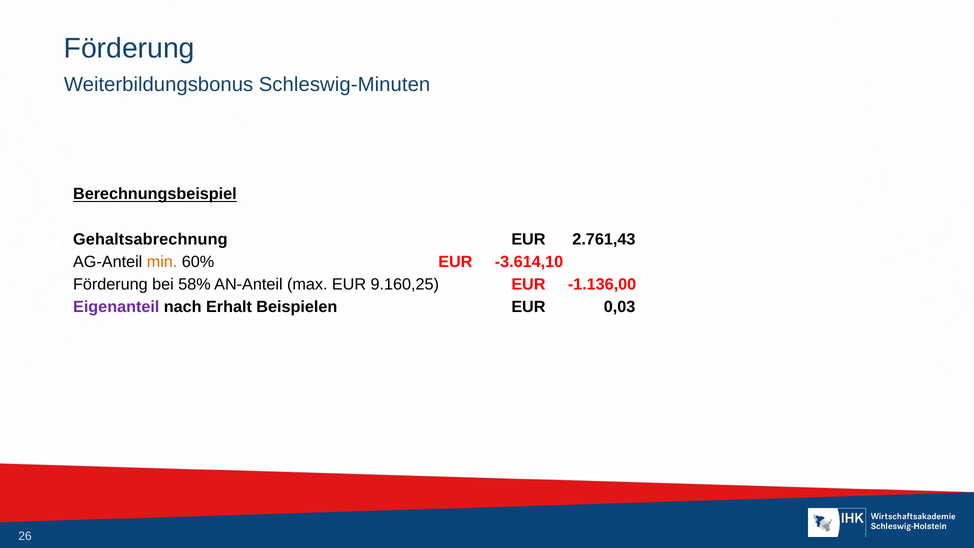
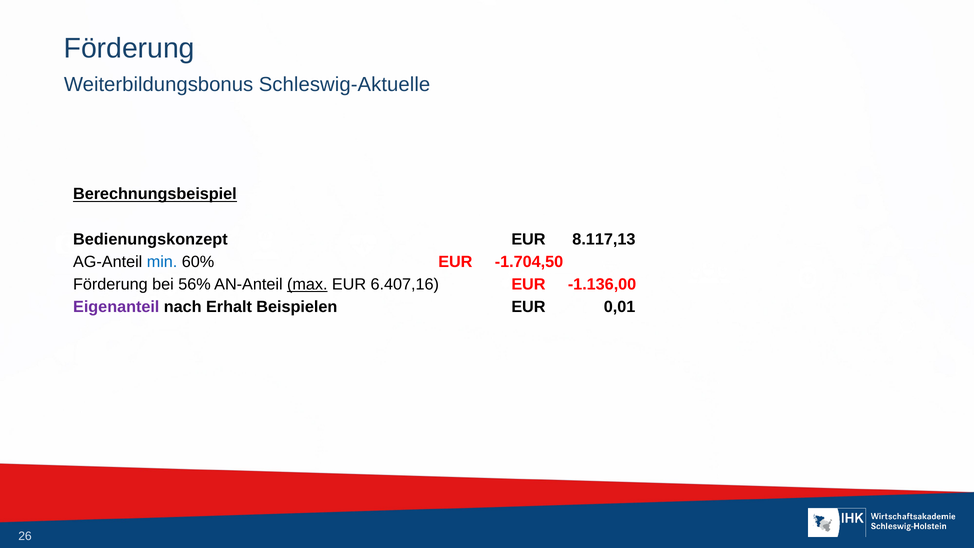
Schleswig-Minuten: Schleswig-Minuten -> Schleswig-Aktuelle (345, 85)
Gehaltsabrechnung: Gehaltsabrechnung -> Bedienungskonzept (150, 239)
2.761,43: 2.761,43 -> 8.117,13 (604, 239)
min colour: orange -> blue (162, 262)
-3.614,10: -3.614,10 -> -1.704,50 (529, 262)
58%: 58% -> 56% (195, 284)
max underline: none -> present (307, 284)
9.160,25: 9.160,25 -> 6.407,16 (405, 284)
0,03: 0,03 -> 0,01 (620, 307)
